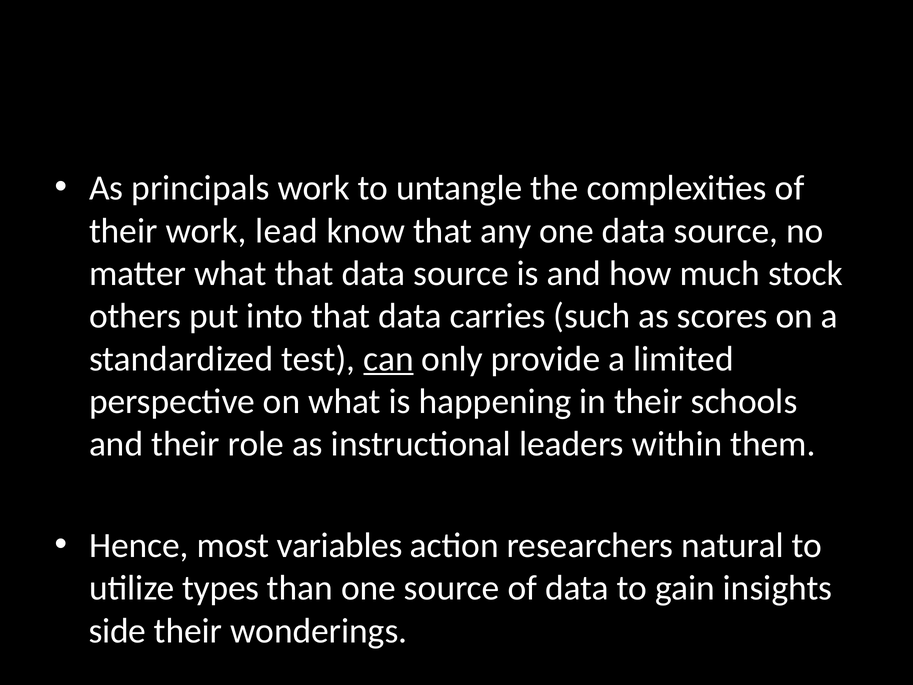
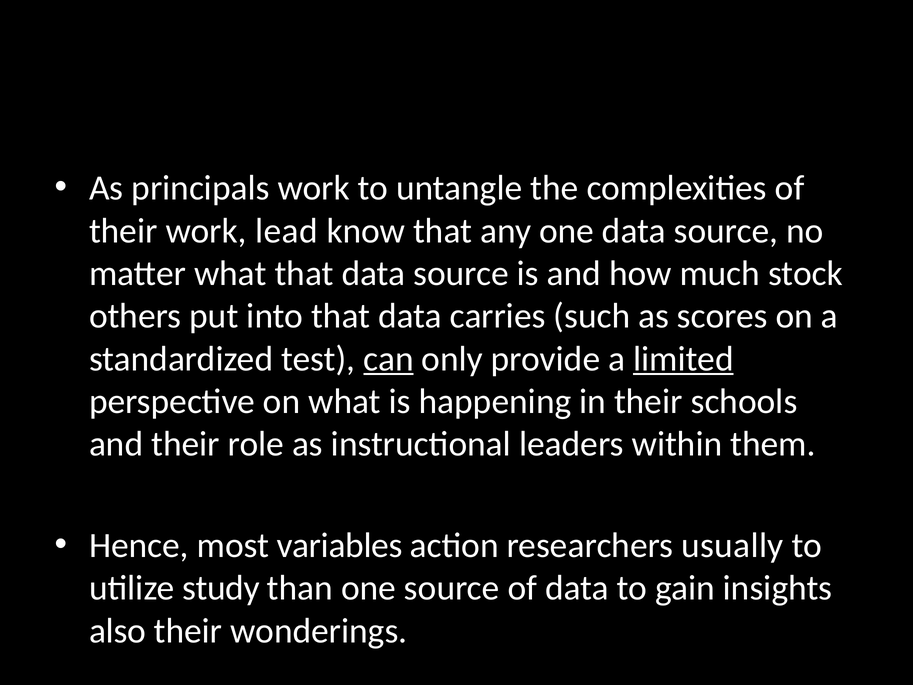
limited underline: none -> present (683, 359)
natural: natural -> usually (732, 545)
types: types -> study (221, 588)
side: side -> also (117, 631)
